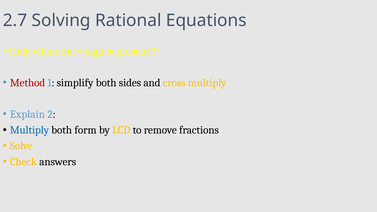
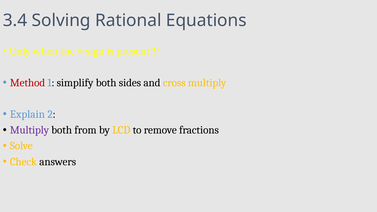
2.7: 2.7 -> 3.4 (15, 20)
Multiply colour: blue -> purple (29, 130)
form: form -> from (85, 130)
